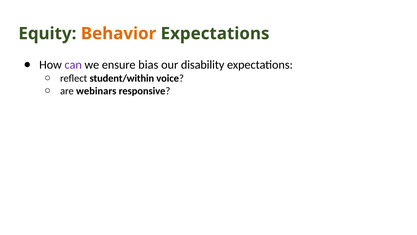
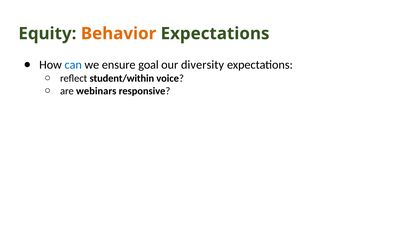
can colour: purple -> blue (73, 65)
bias: bias -> goal (148, 65)
disability: disability -> diversity (203, 65)
